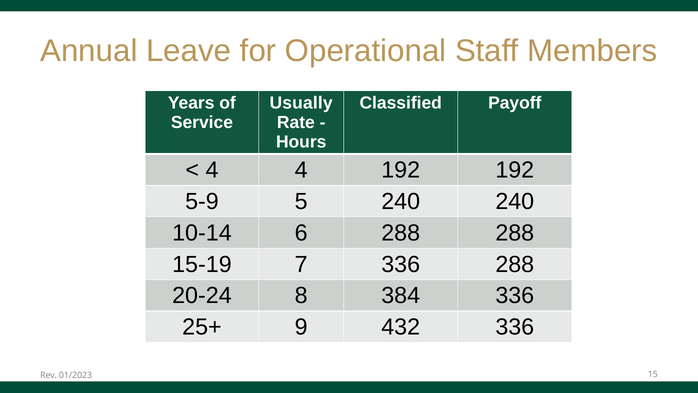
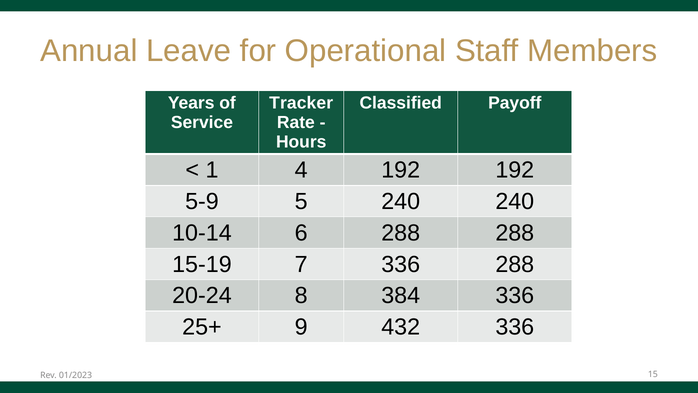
Usually: Usually -> Tracker (301, 103)
4: 4 -> 1 (212, 170)
